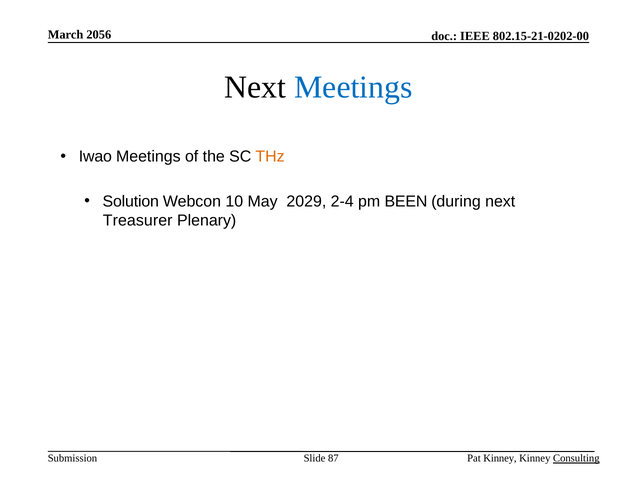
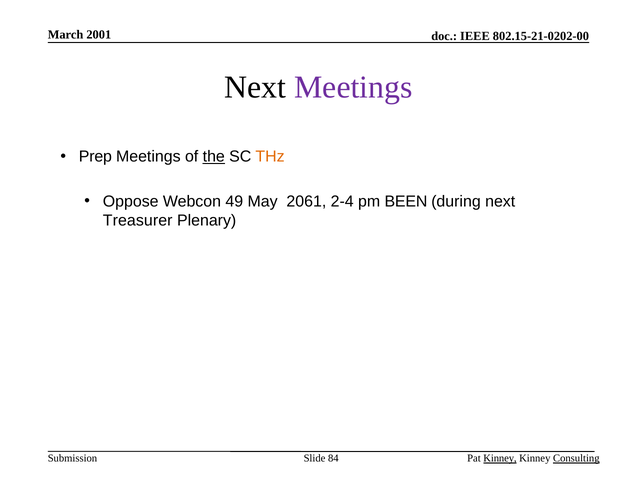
2056: 2056 -> 2001 (99, 35)
Meetings colour: blue -> purple (353, 87)
Iwao: Iwao -> Prep (95, 157)
the underline: none -> present (214, 157)
Solution: Solution -> Oppose (131, 201)
10: 10 -> 49 (234, 201)
2029: 2029 -> 2061 (306, 201)
Kinney underline: none -> present (500, 458)
87: 87 -> 84 (333, 458)
